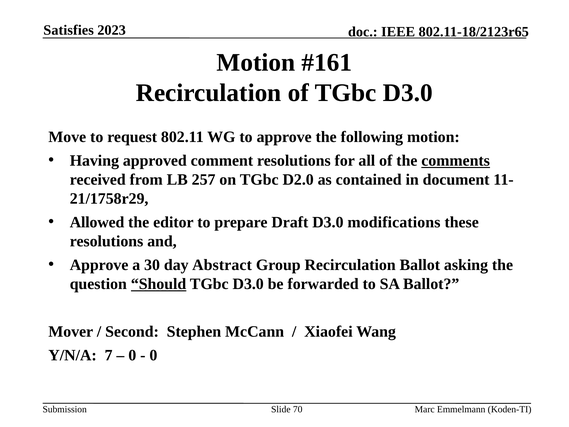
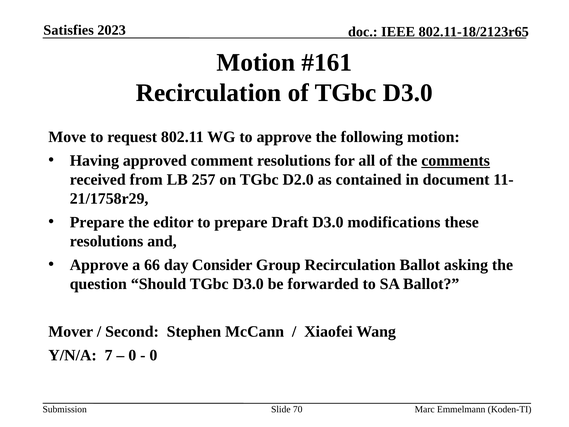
Allowed: Allowed -> Prepare (97, 222)
30: 30 -> 66 (152, 265)
Abstract: Abstract -> Consider (222, 265)
Should underline: present -> none (159, 284)
